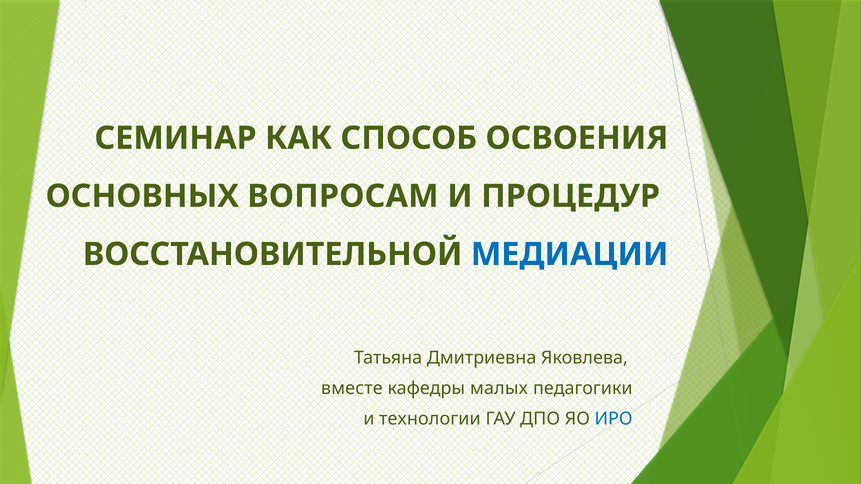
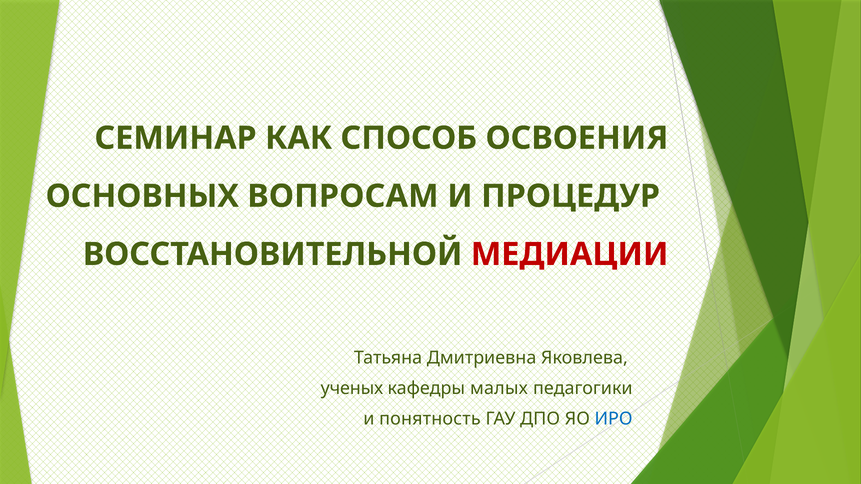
МЕДИАЦИИ colour: blue -> red (570, 254)
вместе: вместе -> ученых (352, 389)
технологии: технологии -> понятность (430, 419)
